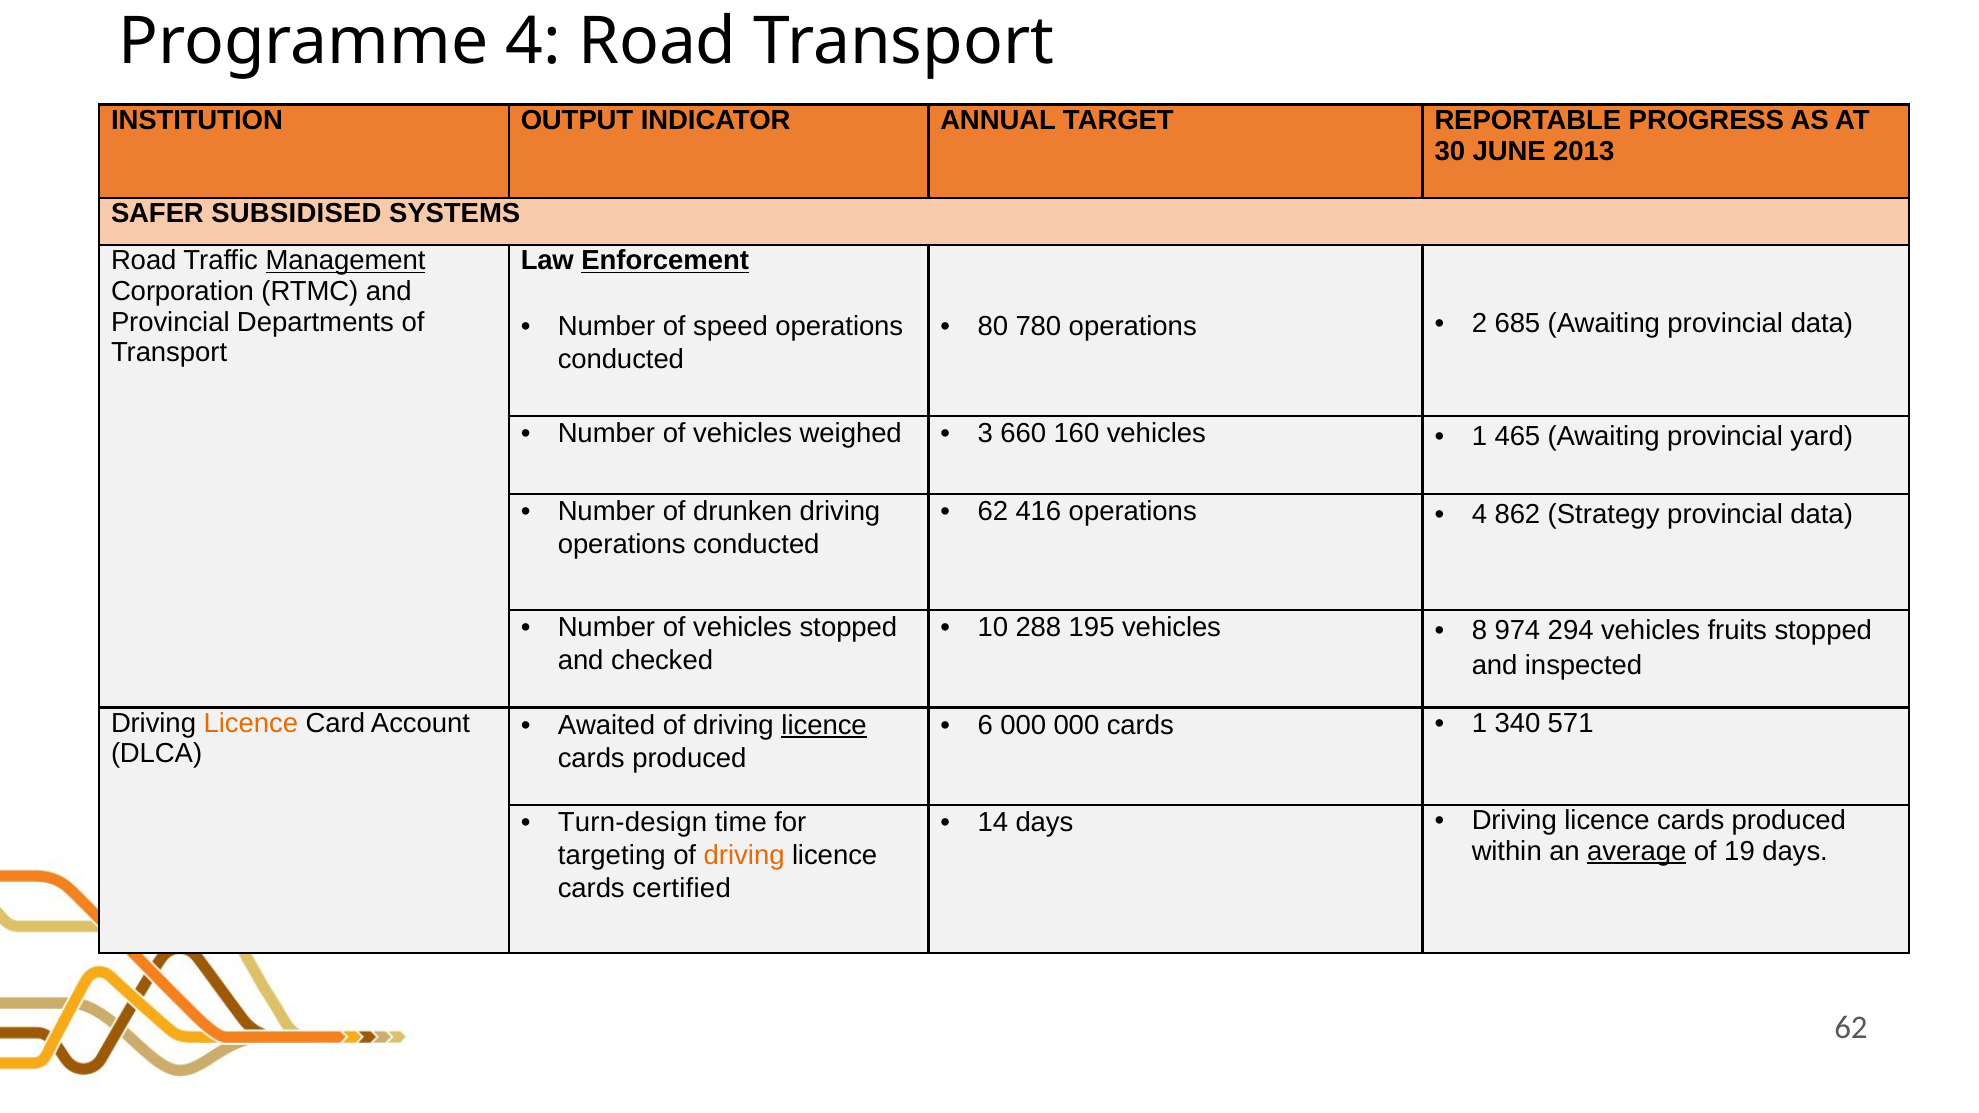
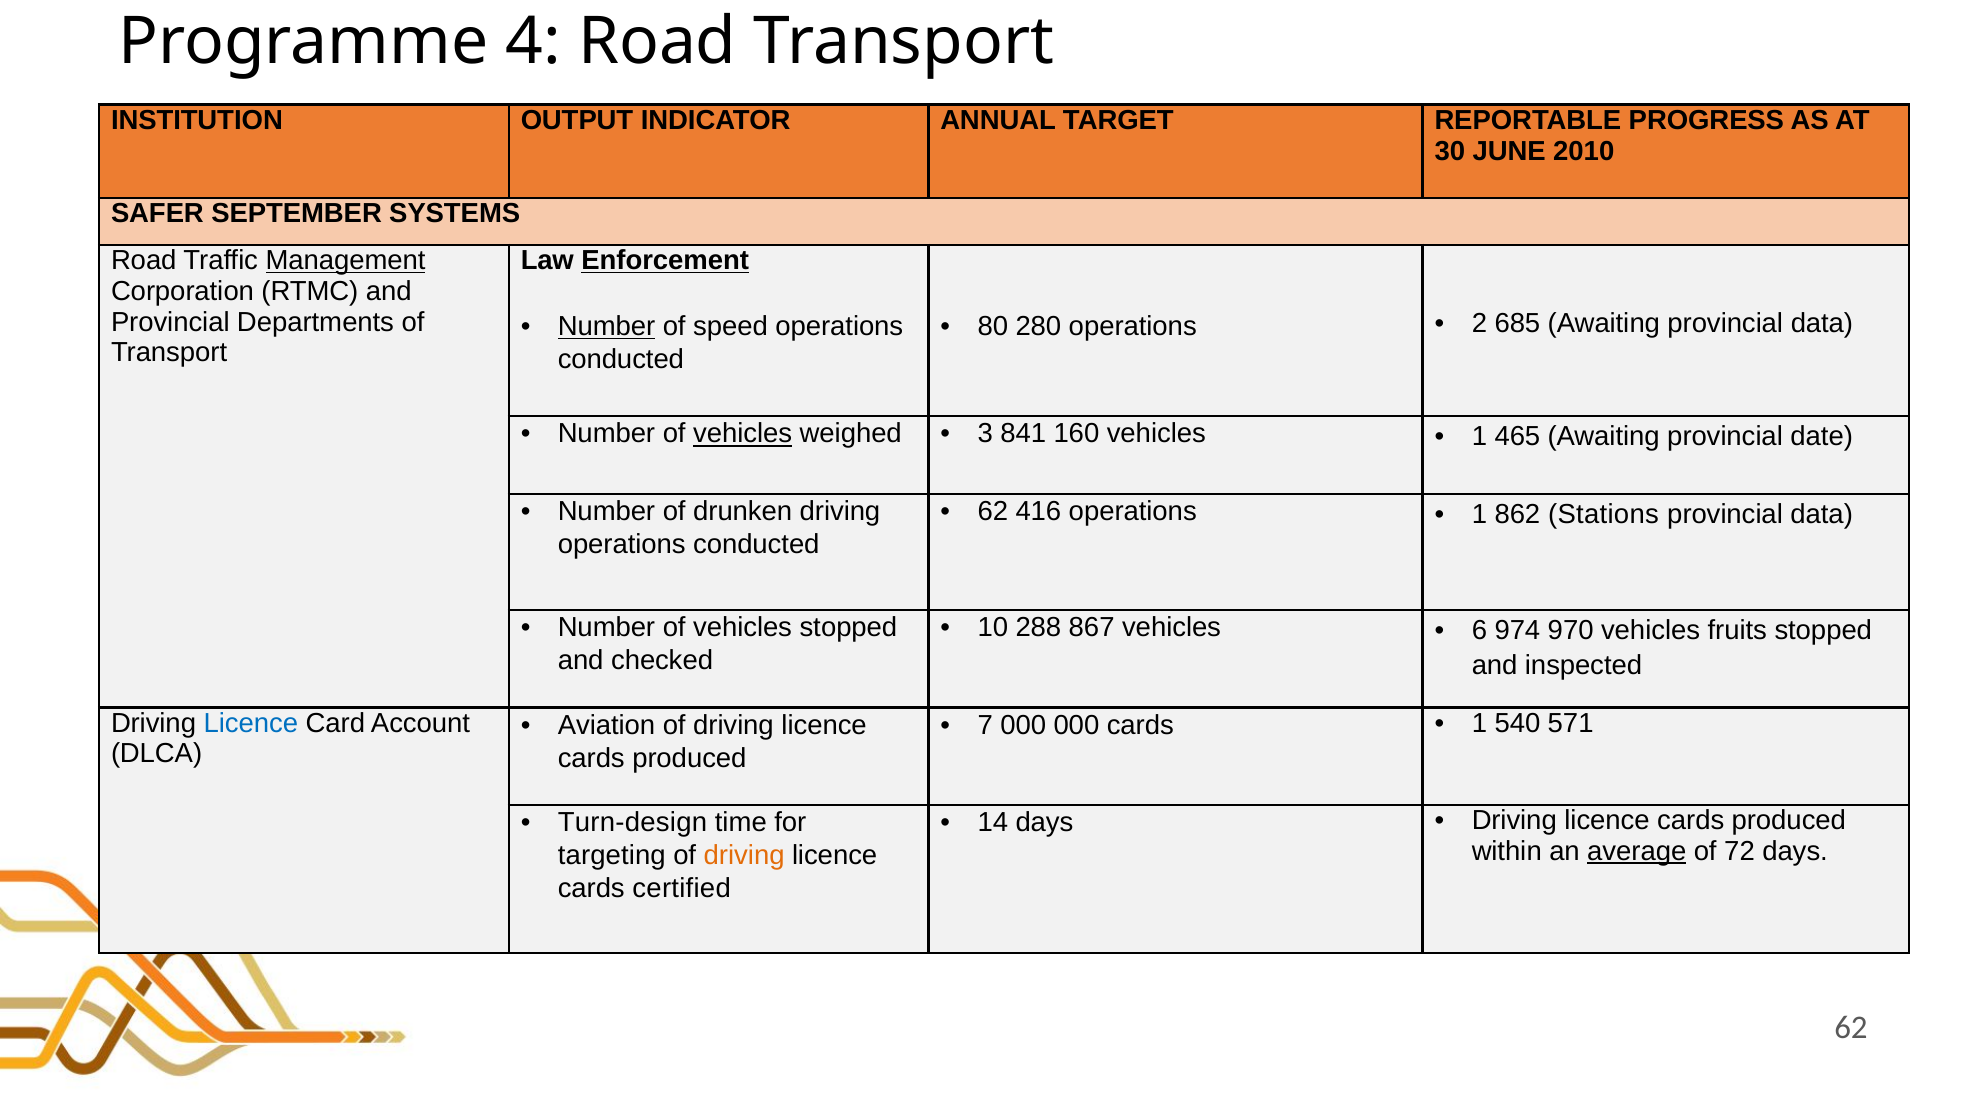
2013: 2013 -> 2010 (1584, 151)
SUBSIDISED: SUBSIDISED -> SEPTEMBER (297, 214)
Number underline: none -> present (607, 327)
780: 780 -> 280 (1038, 327)
vehicles underline: none -> present (743, 434)
660: 660 -> 841 (1023, 434)
yard: yard -> date (1822, 436)
4: 4 -> 1 (1479, 514)
Strategy: Strategy -> Stations (1604, 514)
195: 195 -> 867 (1092, 628)
8: 8 -> 6 (1479, 630)
294: 294 -> 970 (1571, 630)
Licence colour: orange -> blue (251, 723)
Awaited: Awaited -> Aviation (607, 725)
licence underline: present -> none (824, 725)
6: 6 -> 7 (985, 725)
340: 340 -> 540 (1517, 723)
19: 19 -> 72 (1739, 852)
